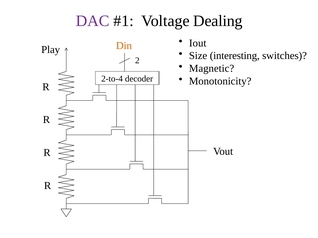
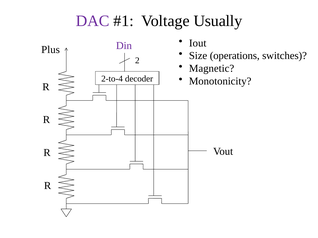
Dealing: Dealing -> Usually (218, 21)
Din colour: orange -> purple (124, 46)
Play: Play -> Plus (51, 50)
interesting: interesting -> operations (235, 56)
